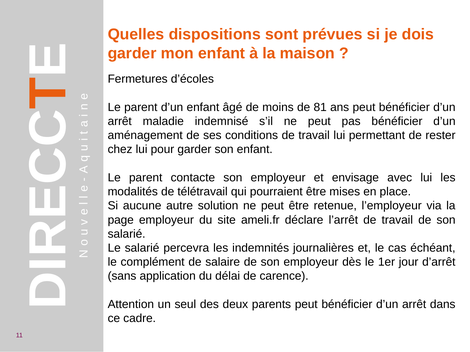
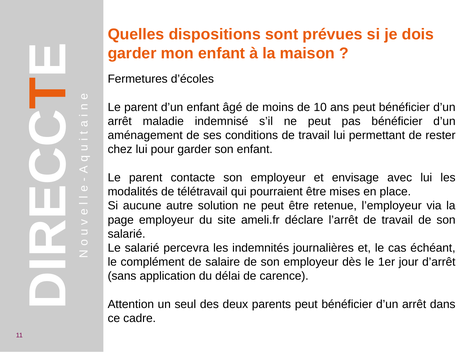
81: 81 -> 10 (320, 107)
